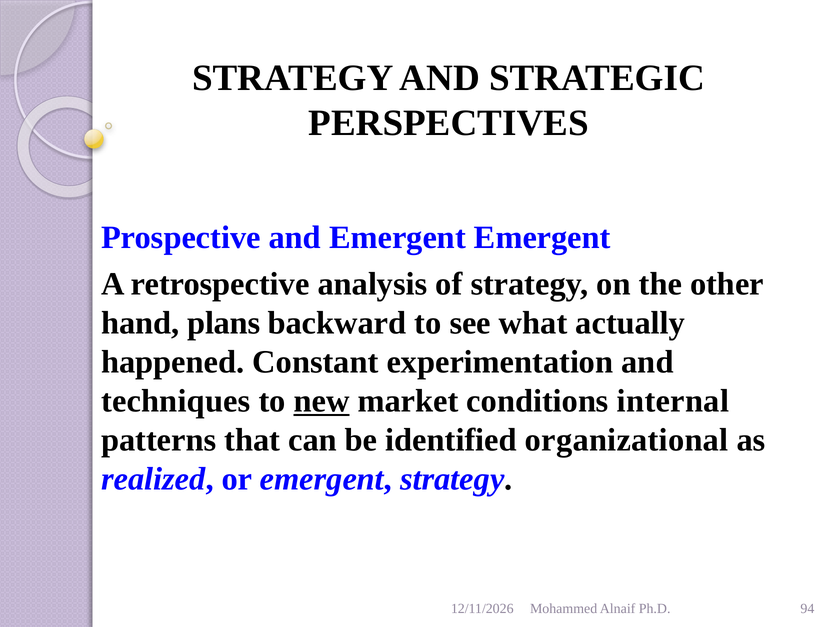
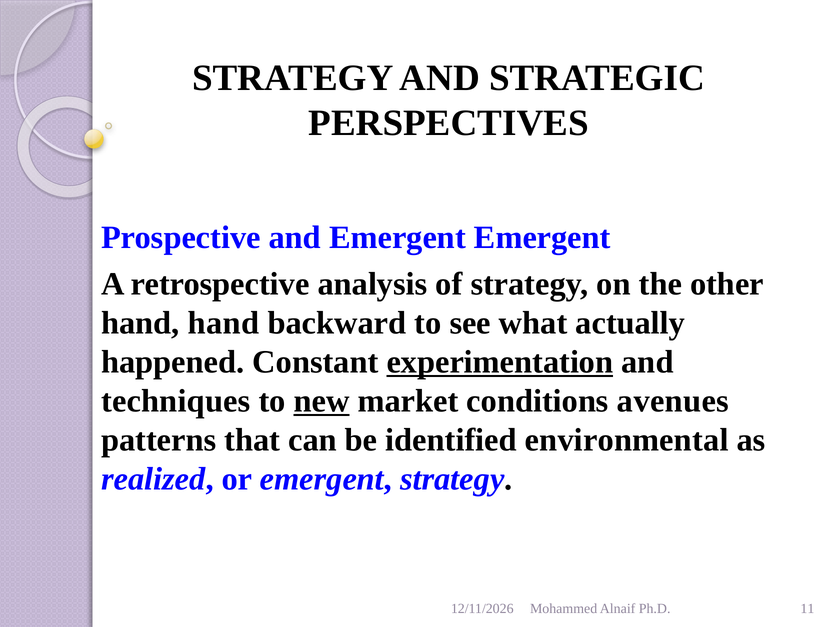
hand plans: plans -> hand (223, 322)
experimentation underline: none -> present (500, 361)
internal: internal -> avenues (673, 400)
organizational: organizational -> environmental (627, 439)
94: 94 -> 11 (807, 608)
